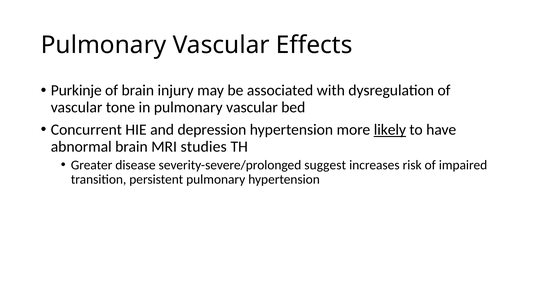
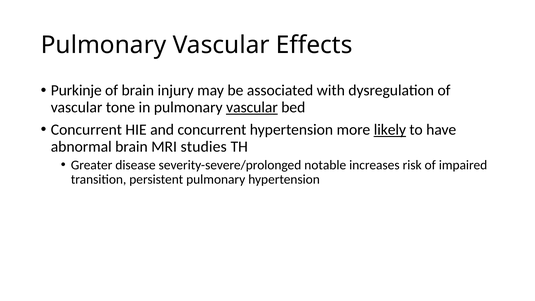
vascular underline: none -> present (252, 107)
and depression: depression -> concurrent (212, 130)
suggest: suggest -> notable (325, 165)
